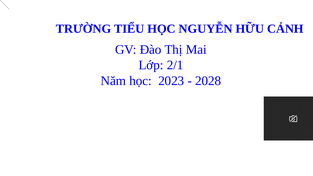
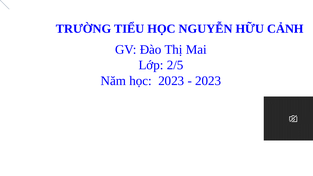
2/1: 2/1 -> 2/5 (175, 65)
2028: 2028 -> 2023 (208, 81)
